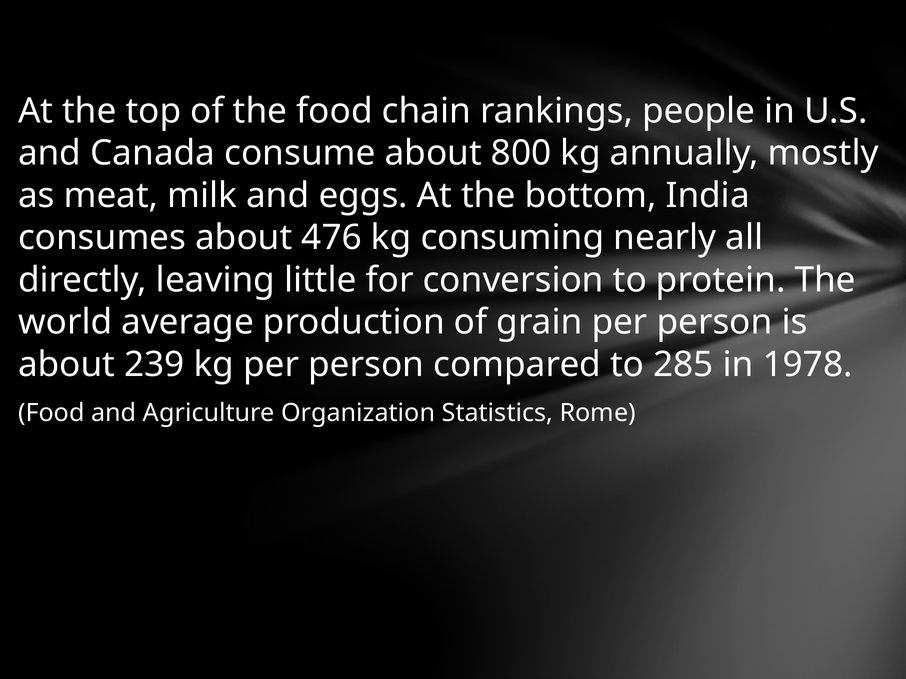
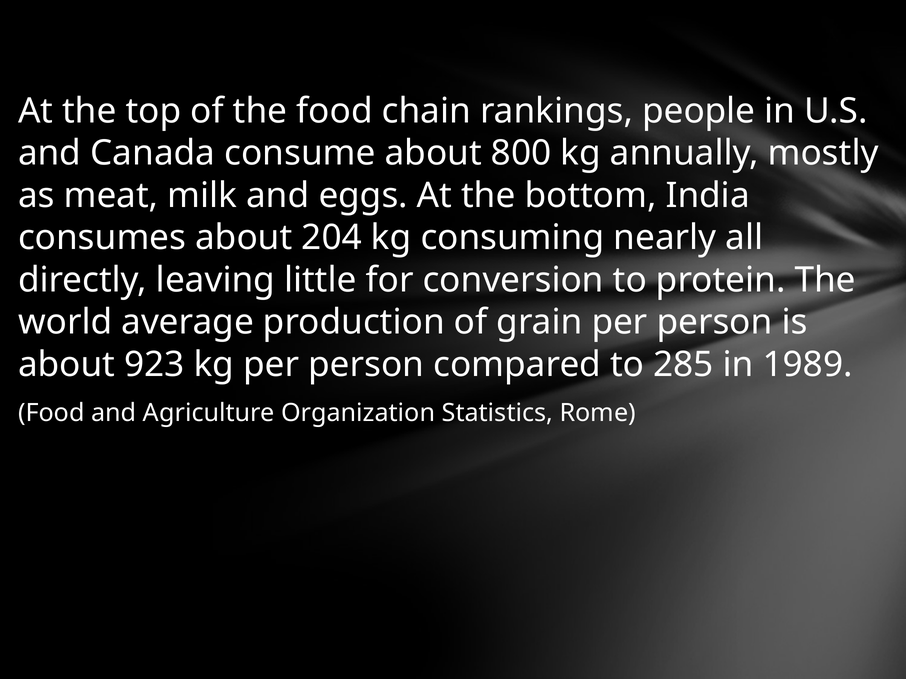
476: 476 -> 204 (332, 238)
239: 239 -> 923 (154, 365)
1978: 1978 -> 1989 (808, 365)
